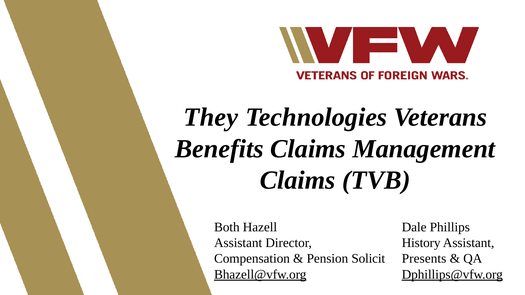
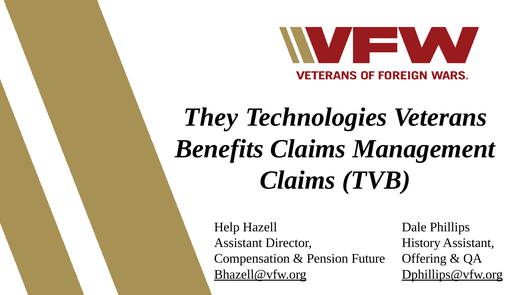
Both: Both -> Help (227, 227)
Solicit: Solicit -> Future (368, 259)
Presents: Presents -> Offering (424, 259)
